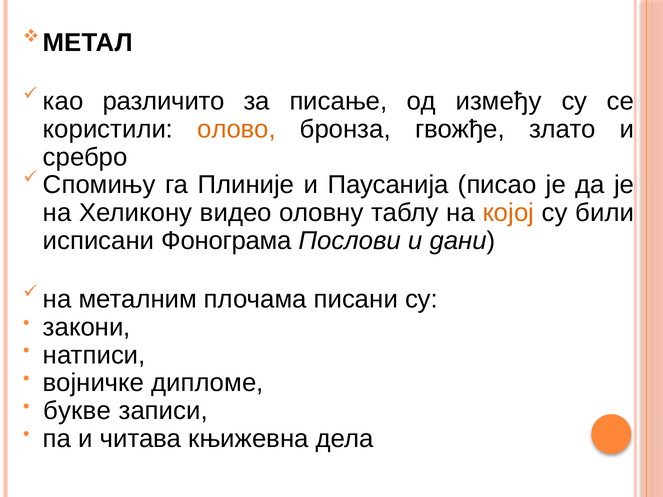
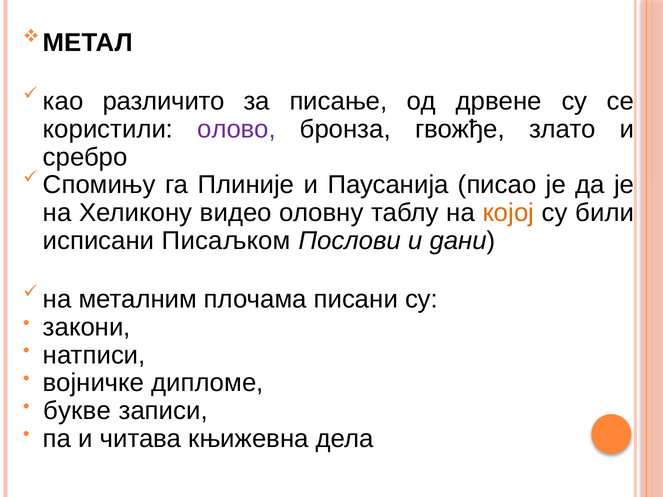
између: између -> дрвене (499, 101)
олово colour: orange -> purple (237, 129)
Фонограма: Фонограма -> Писаљком (226, 241)
